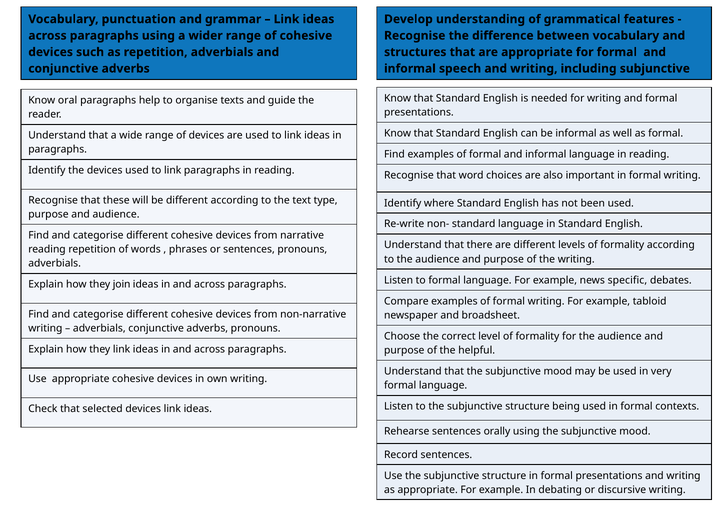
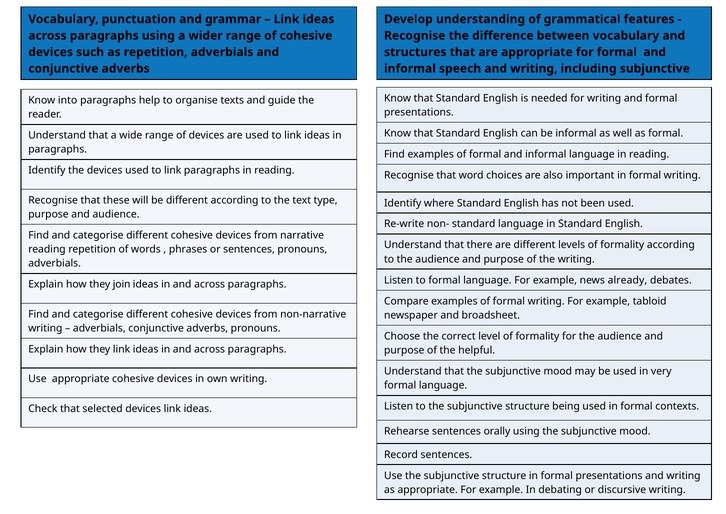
oral: oral -> into (68, 100)
specific: specific -> already (627, 280)
